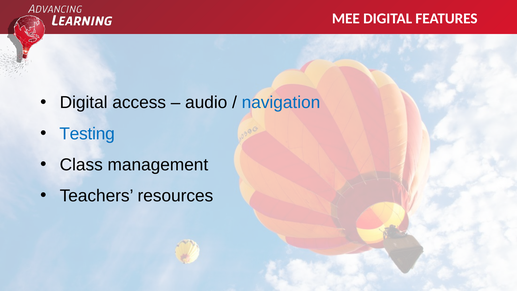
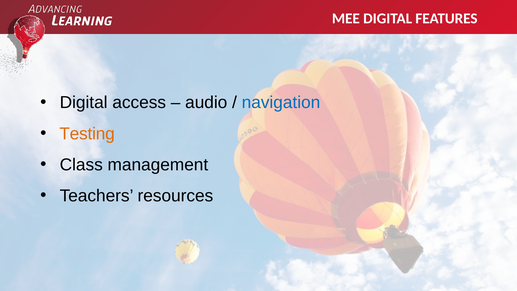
Testing colour: blue -> orange (87, 134)
